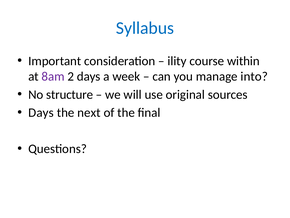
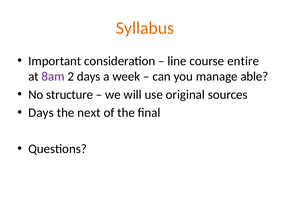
Syllabus colour: blue -> orange (145, 28)
ility: ility -> line (177, 61)
within: within -> entire (243, 61)
into: into -> able (254, 76)
